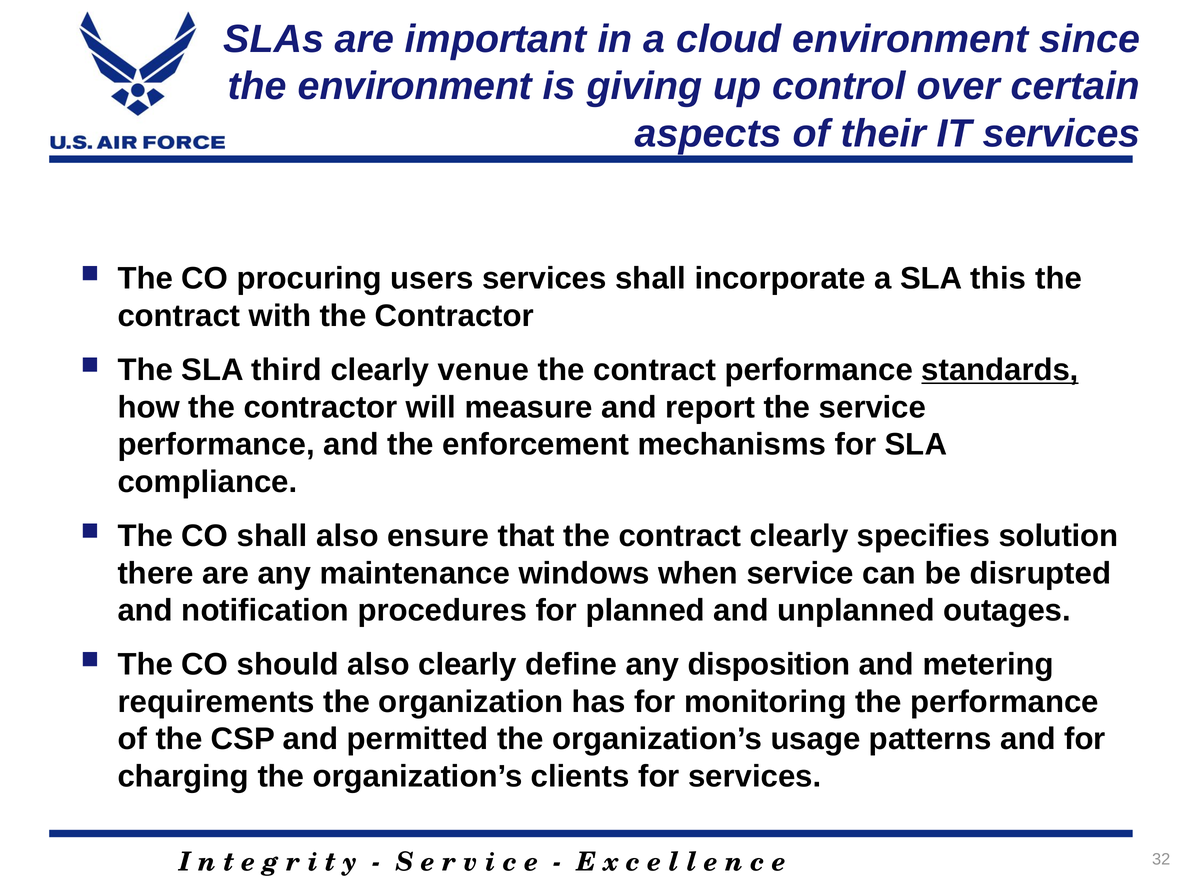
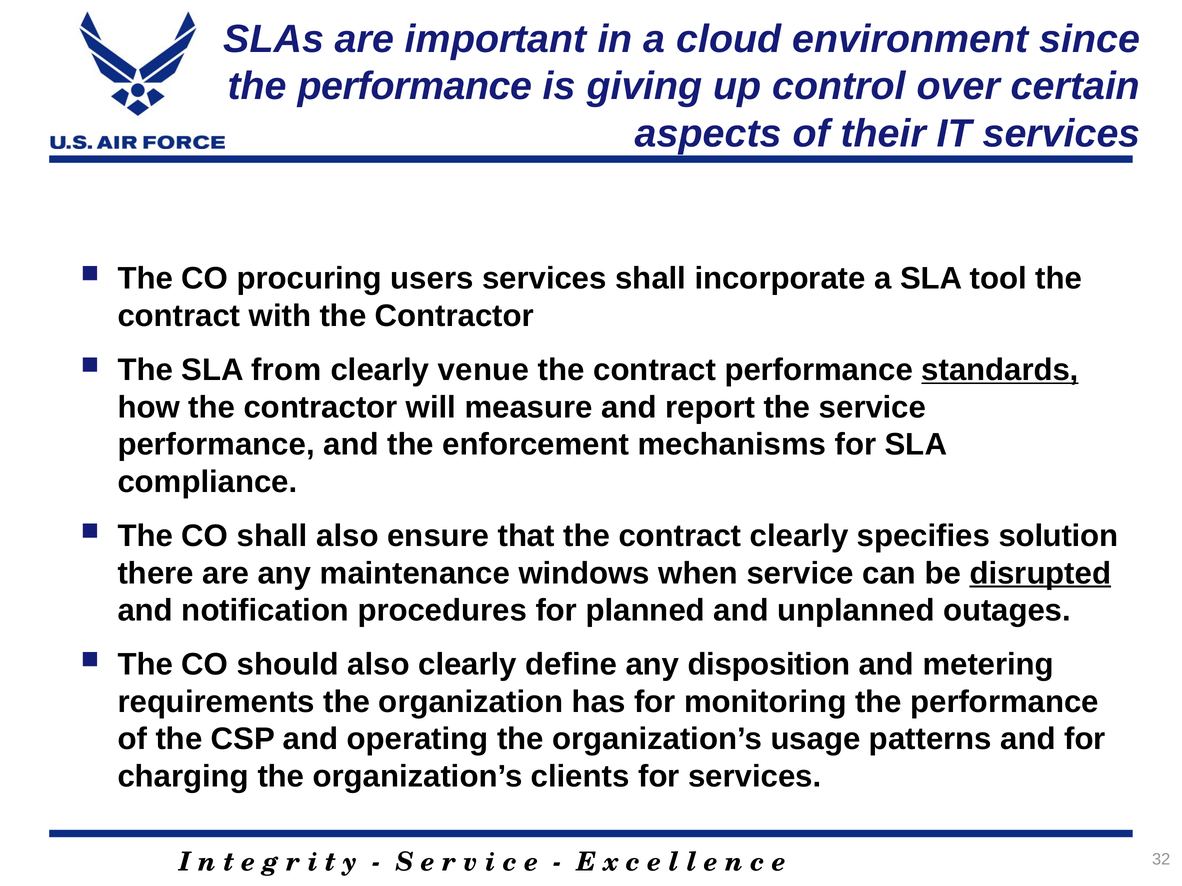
environment: environment -> performance (415, 86)
this: this -> tool (998, 279)
third: third -> from (286, 370)
disrupted underline: none -> present (1040, 574)
permitted: permitted -> operating (418, 740)
